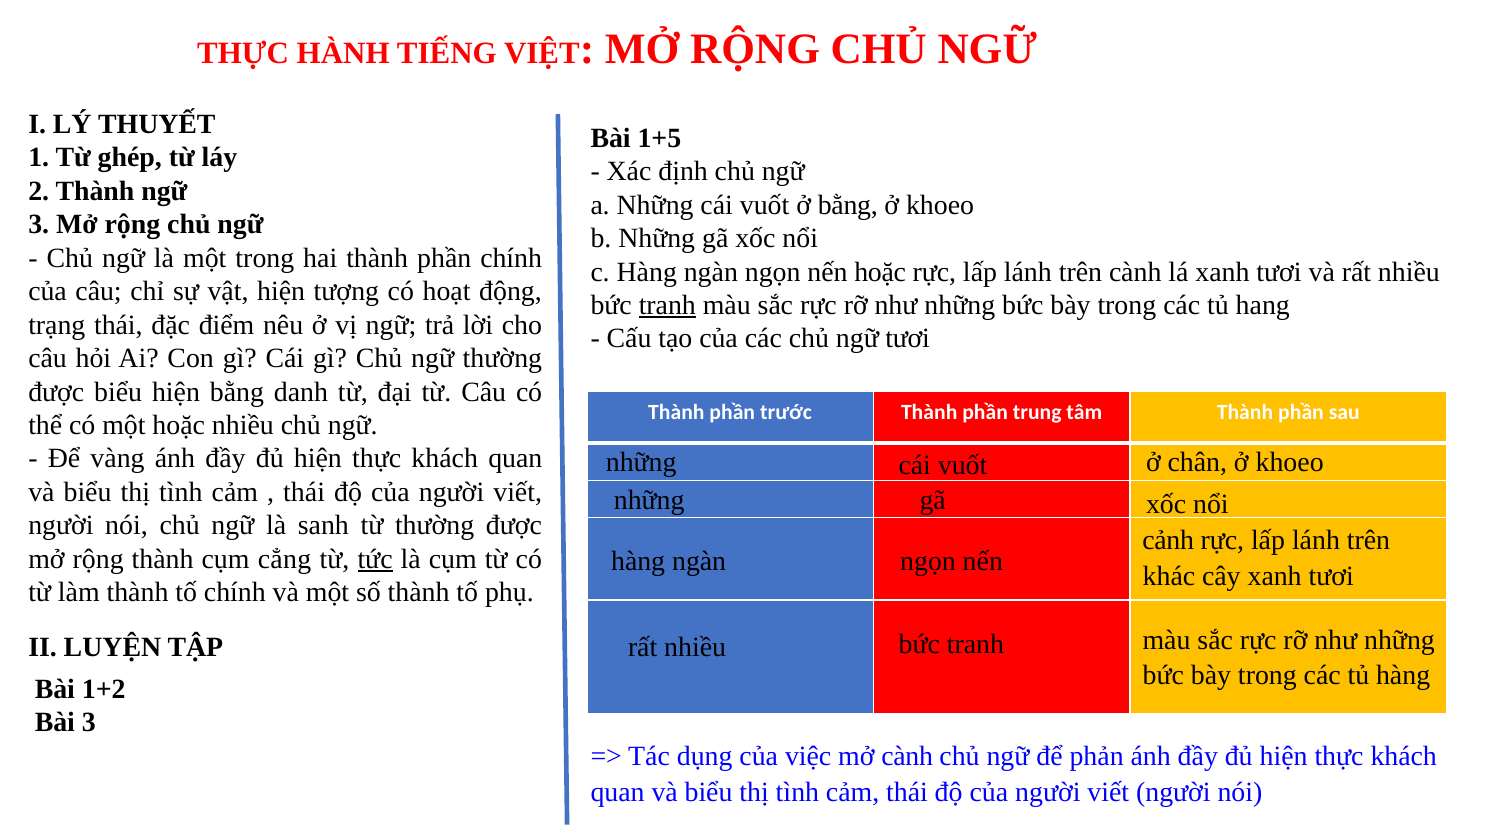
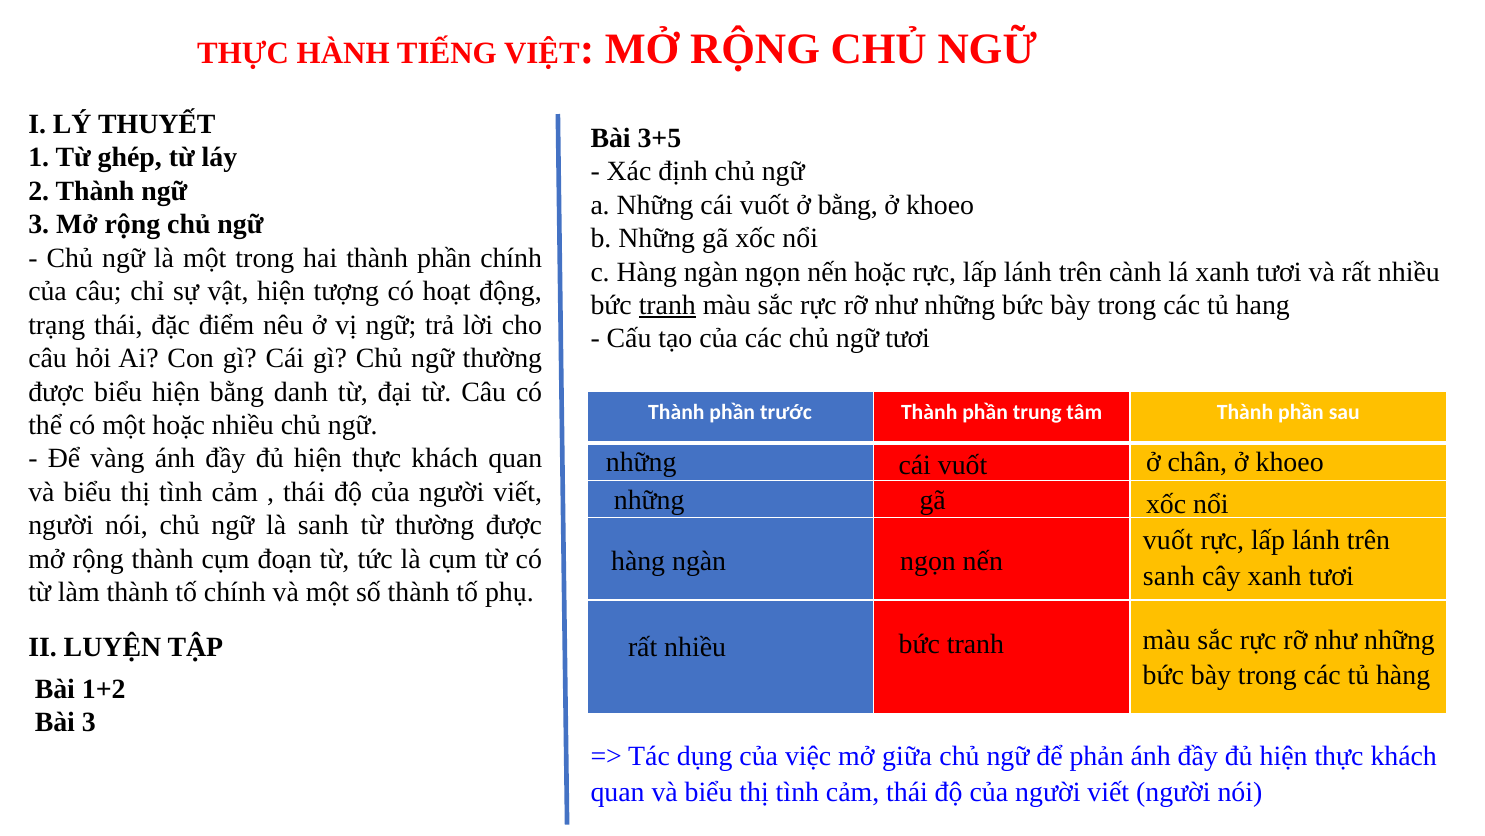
1+5: 1+5 -> 3+5 (659, 138)
cảnh: cảnh -> vuốt (1168, 540)
cẳng: cẳng -> đoạn (285, 559)
tức underline: present -> none (375, 559)
khác: khác -> sanh (1169, 576)
mở cành: cành -> giữa (907, 756)
